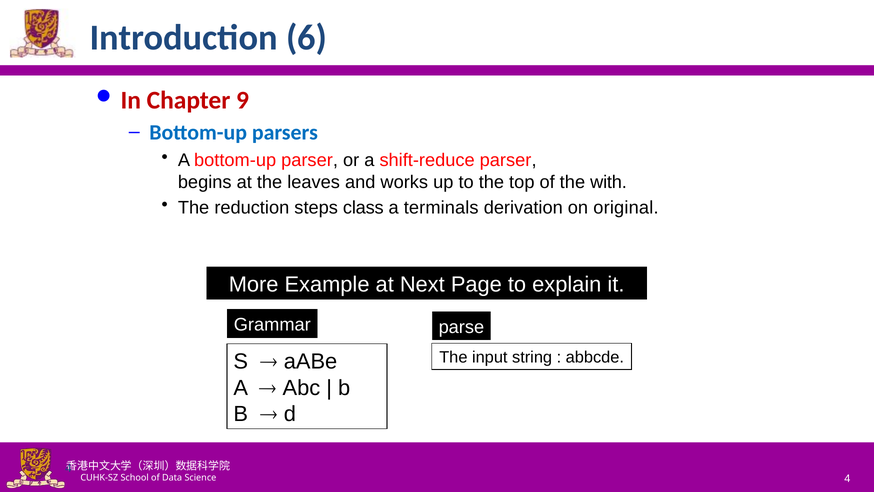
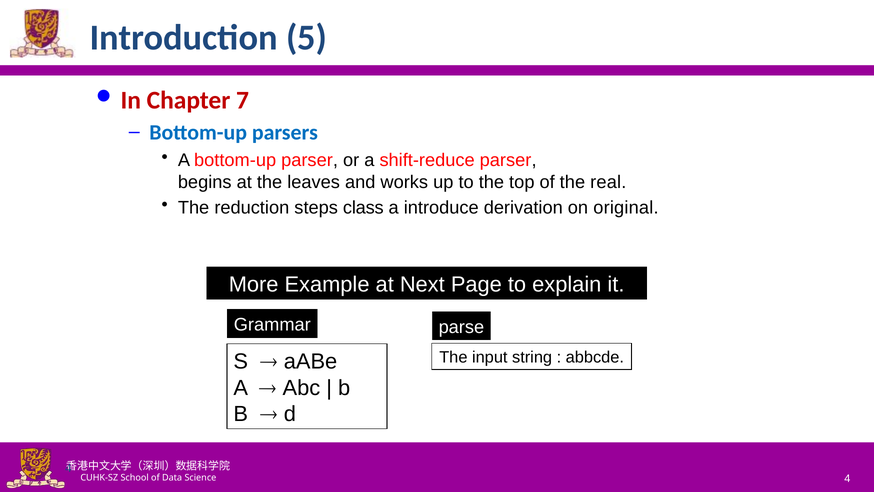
6: 6 -> 5 (307, 38)
9: 9 -> 7 (243, 100)
with: with -> real (608, 182)
terminals: terminals -> introduce (441, 207)
